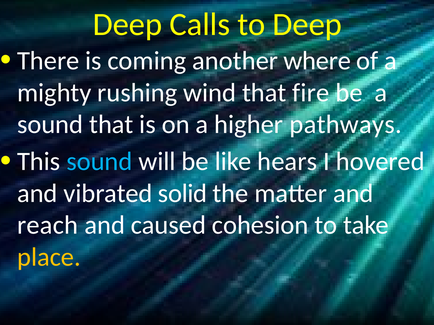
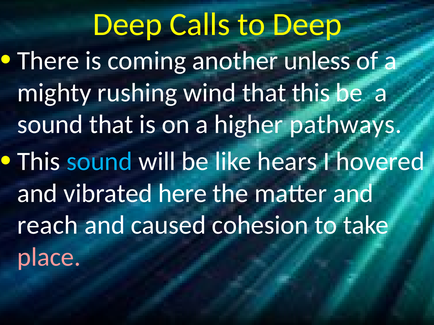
where: where -> unless (317, 61)
that fire: fire -> this (311, 93)
solid: solid -> here (183, 194)
place colour: yellow -> pink (49, 257)
